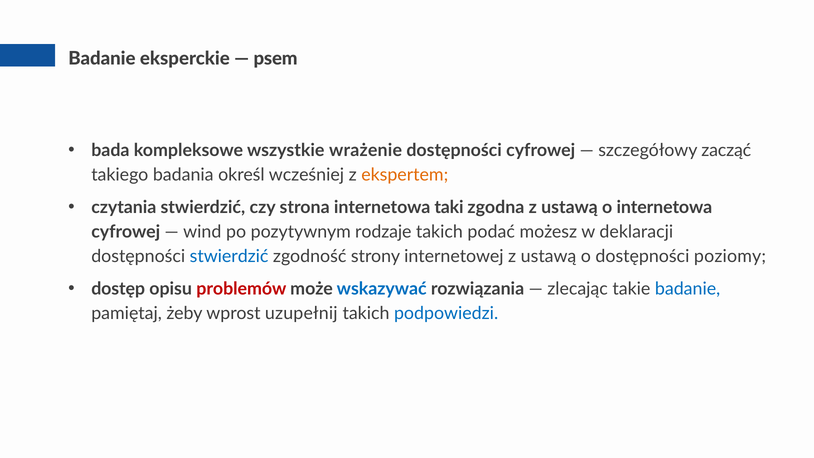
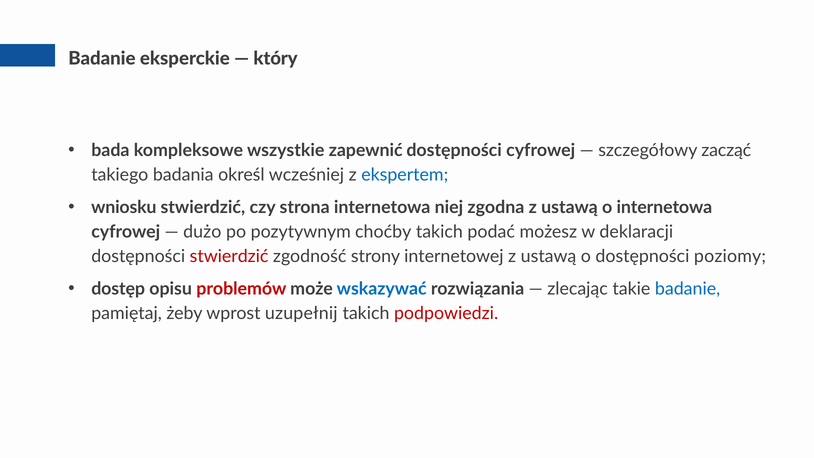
psem: psem -> który (276, 59)
wrażenie: wrażenie -> zapewnić (366, 150)
ekspertem colour: orange -> blue (405, 175)
czytania: czytania -> wniosku (124, 207)
taki: taki -> niej (449, 207)
wind: wind -> dużo (202, 232)
rodzaje: rodzaje -> choćby (383, 232)
stwierdzić colour: blue -> red (229, 256)
podpowiedzi colour: blue -> red (446, 313)
